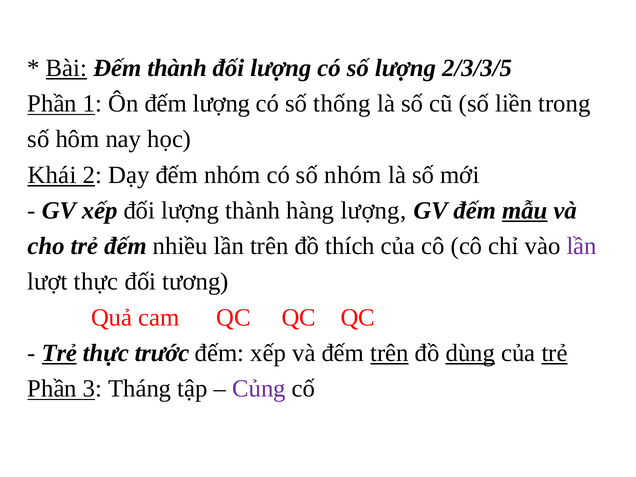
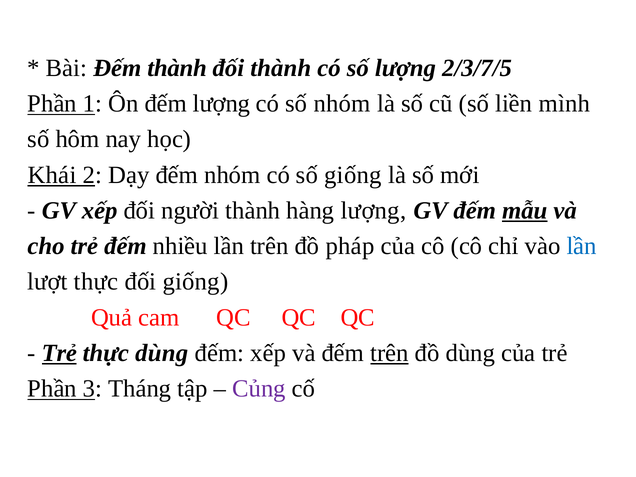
Bài underline: present -> none (66, 68)
lượng: lượng -> thành (281, 68)
2/3/3/5: 2/3/3/5 -> 2/3/7/5 (477, 68)
số thống: thống -> nhóm (342, 104)
trong: trong -> mình (564, 104)
số nhóm: nhóm -> giống (353, 175)
xếp đối lượng: lượng -> người (190, 211)
thích: thích -> pháp (350, 246)
lần colour: purple -> blue (582, 246)
đối tương: tương -> giống (195, 282)
thực trước: trước -> dùng (162, 353)
dùng underline: present -> none (470, 353)
trẻ underline: present -> none (555, 353)
